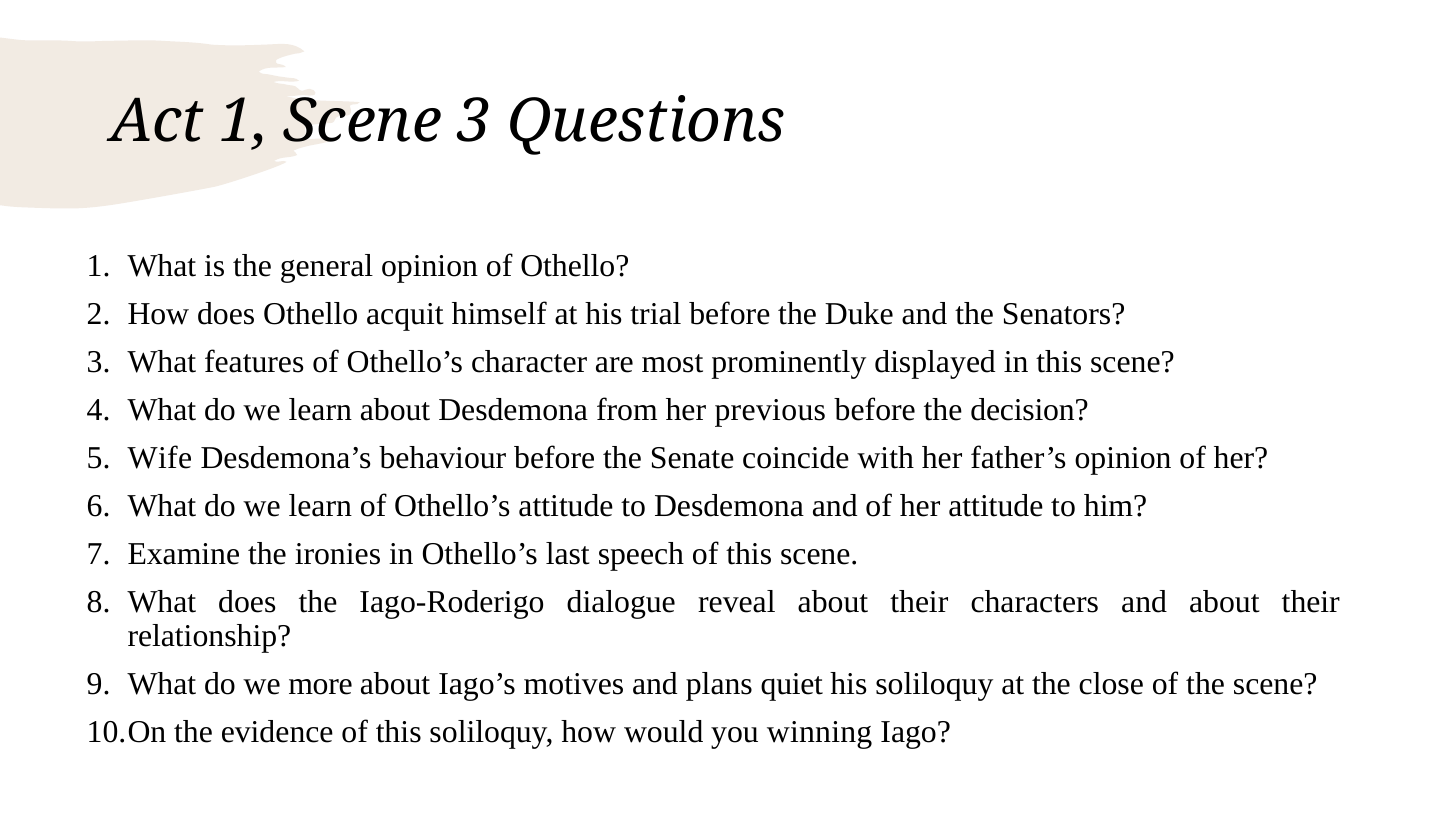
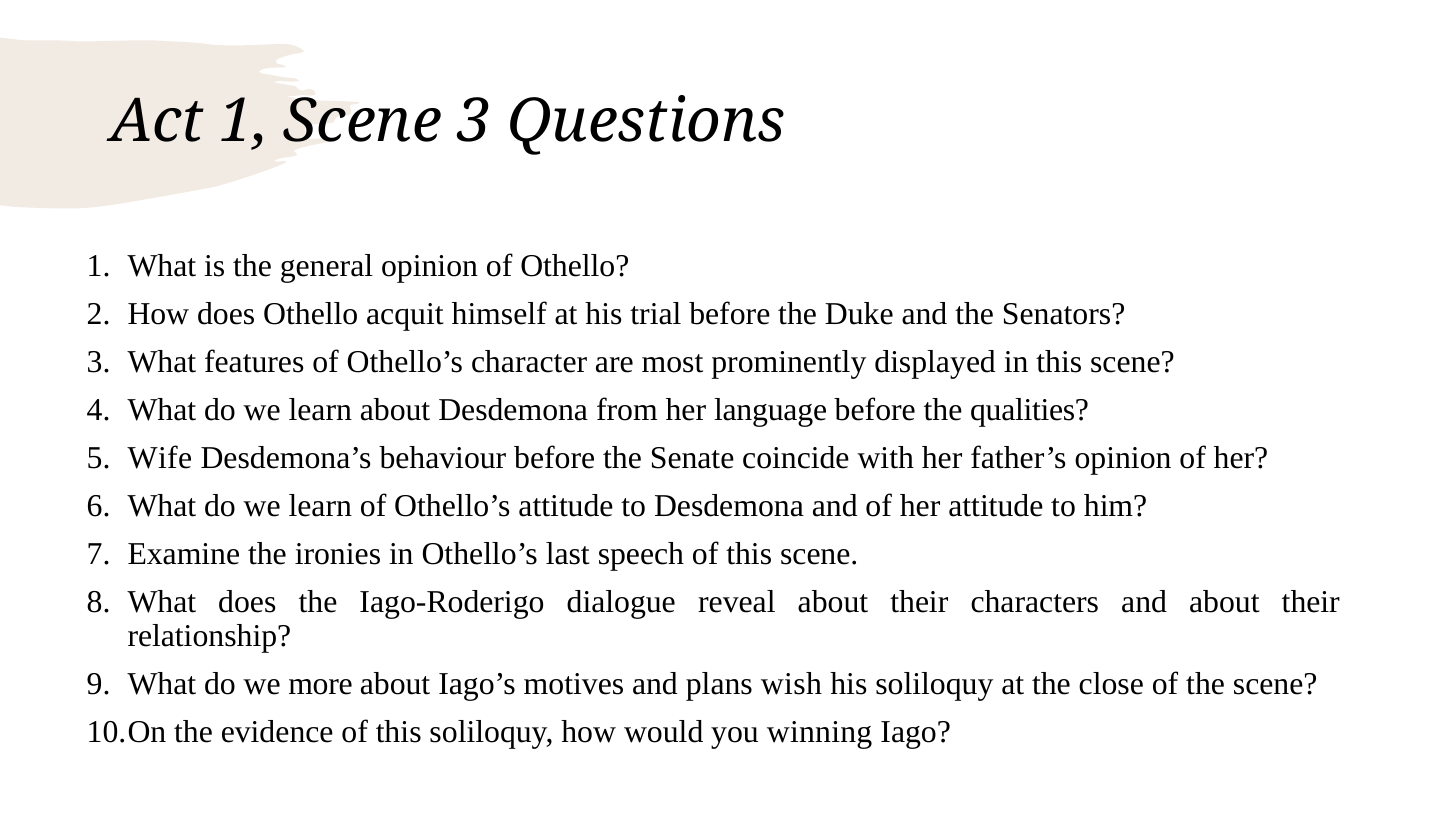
previous: previous -> language (771, 410)
decision: decision -> qualities (1030, 410)
quiet: quiet -> wish (791, 684)
